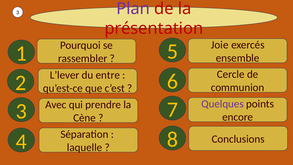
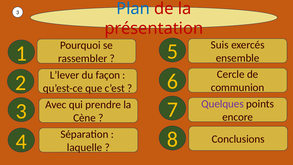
Plan colour: purple -> blue (133, 9)
Joie: Joie -> Suis (220, 45)
entre: entre -> façon (108, 75)
